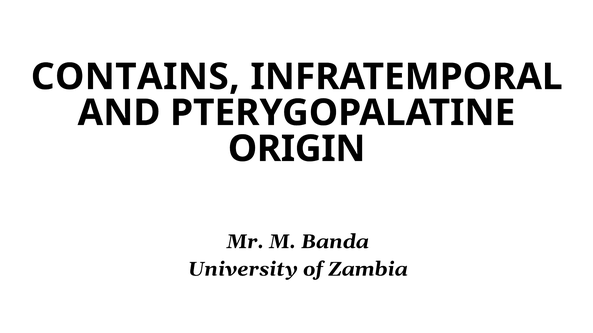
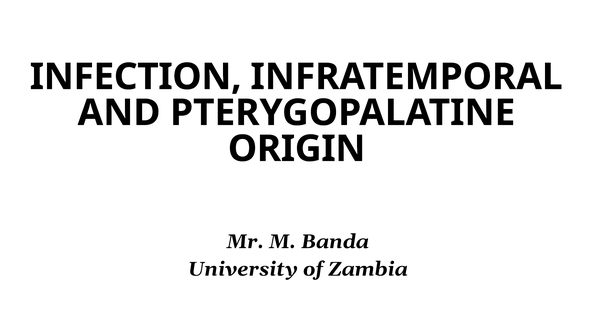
CONTAINS: CONTAINS -> INFECTION (136, 77)
